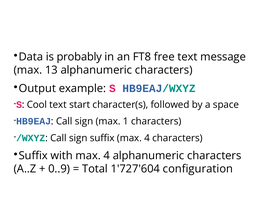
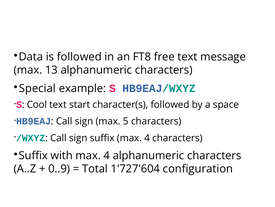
is probably: probably -> followed (79, 57)
Output: Output -> Special (37, 88)
1: 1 -> 5 (126, 121)
